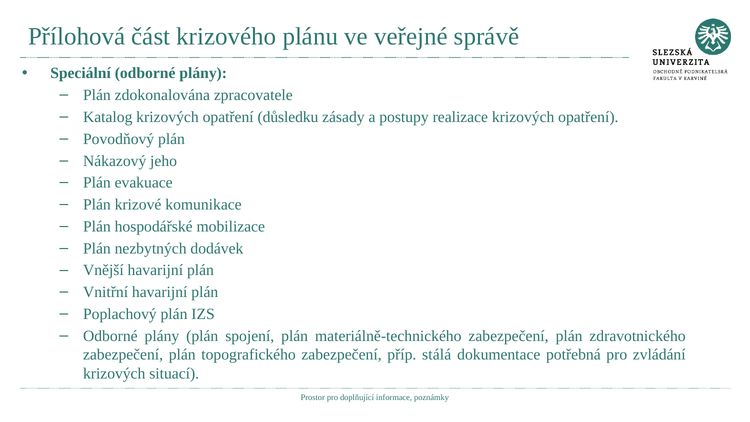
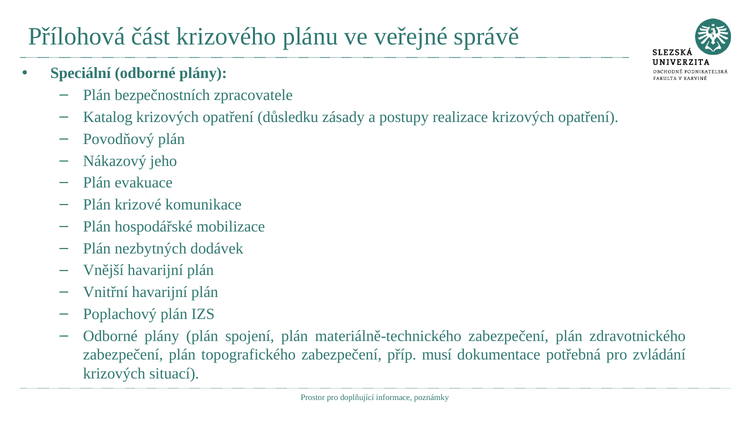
zdokonalována: zdokonalována -> bezpečnostních (162, 95)
stálá: stálá -> musí (437, 355)
